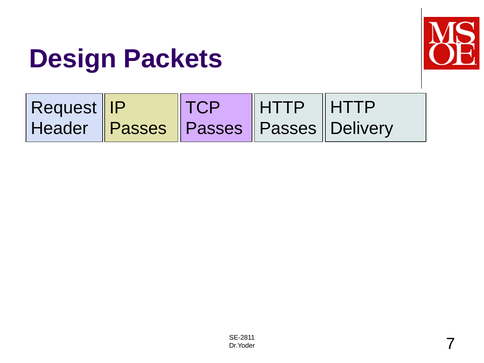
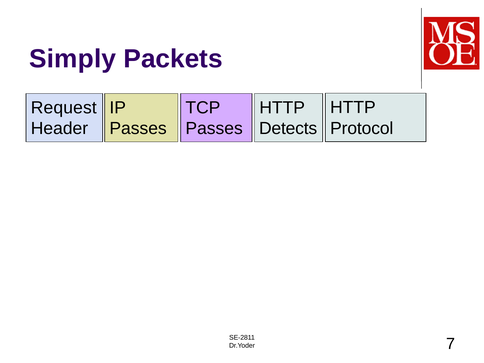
Design: Design -> Simply (73, 59)
Delivery: Delivery -> Protocol (362, 128)
Passes: Passes -> Detects (288, 129)
